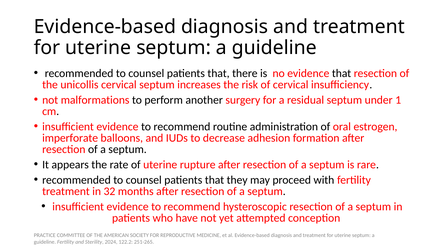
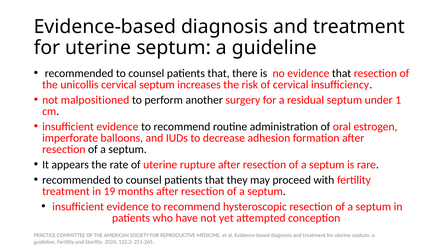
malformations: malformations -> malpositioned (95, 100)
32: 32 -> 19 (109, 191)
